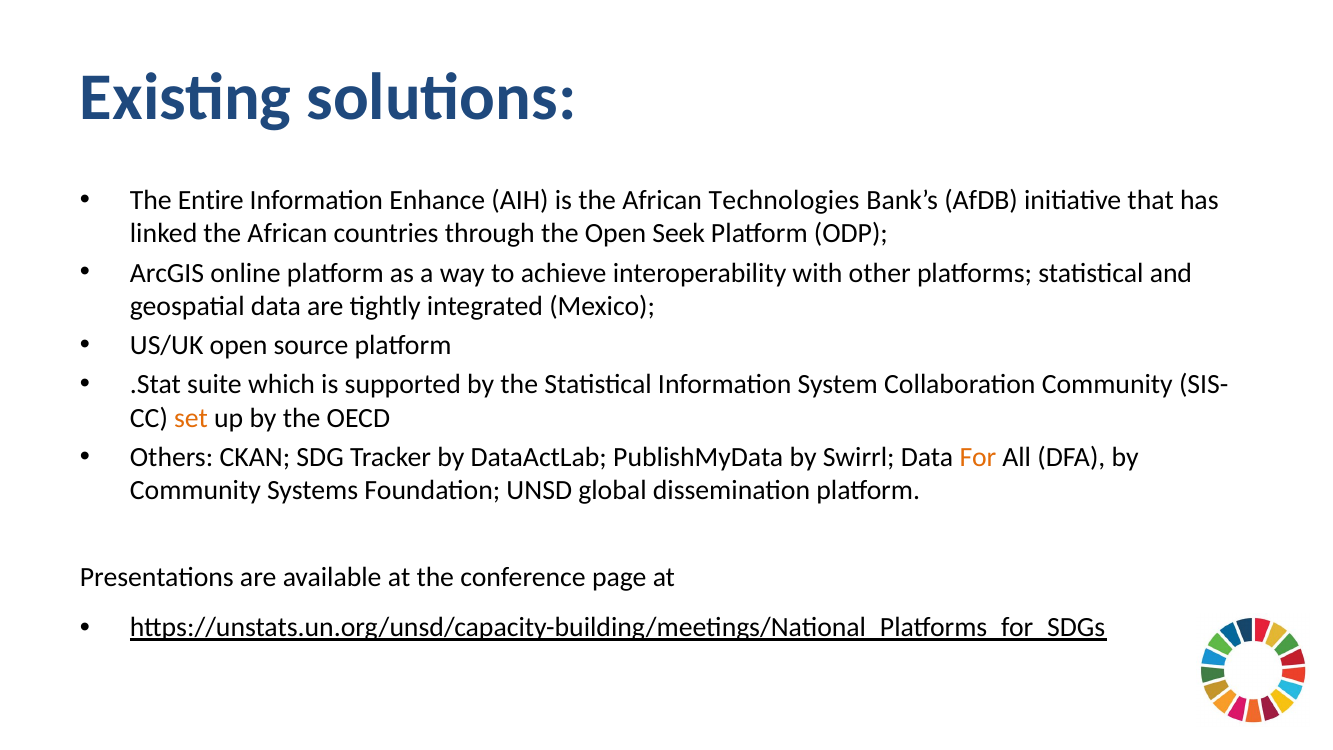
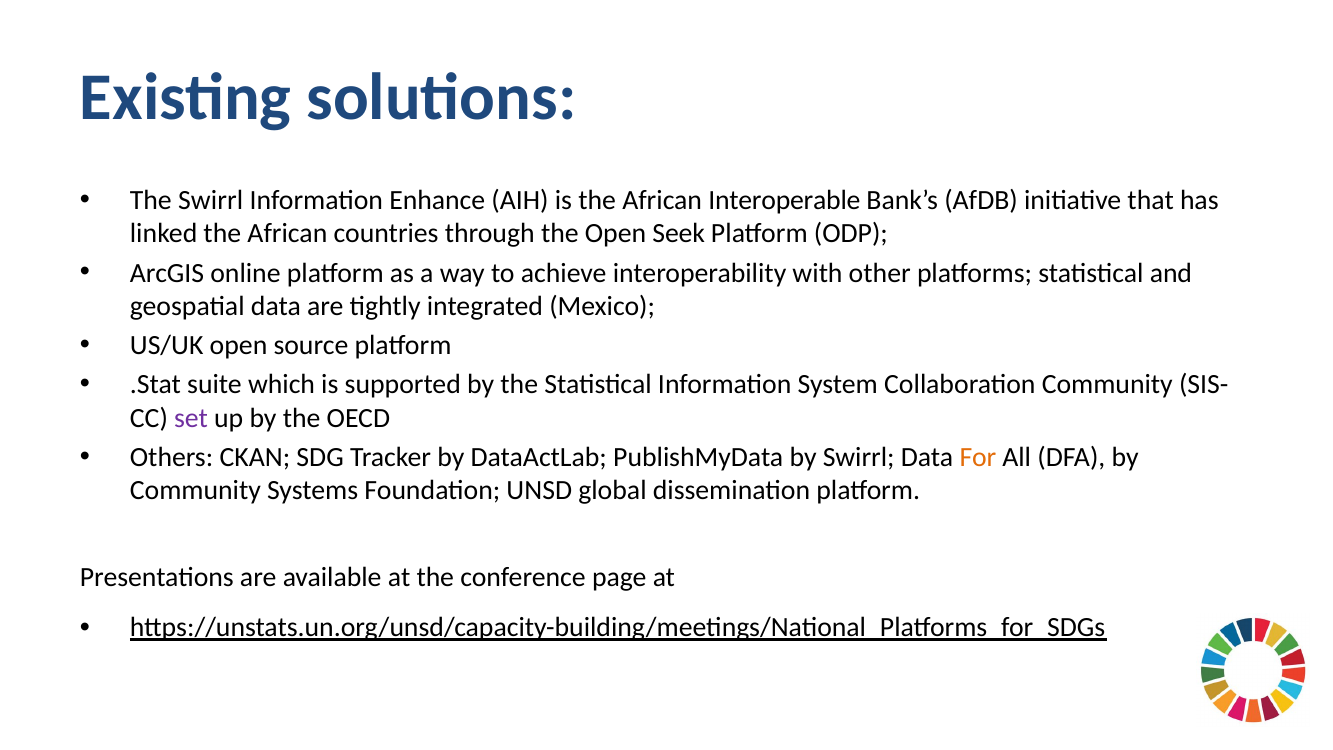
The Entire: Entire -> Swirrl (211, 200)
Technologies: Technologies -> Interoperable (784, 200)
set colour: orange -> purple (191, 418)
